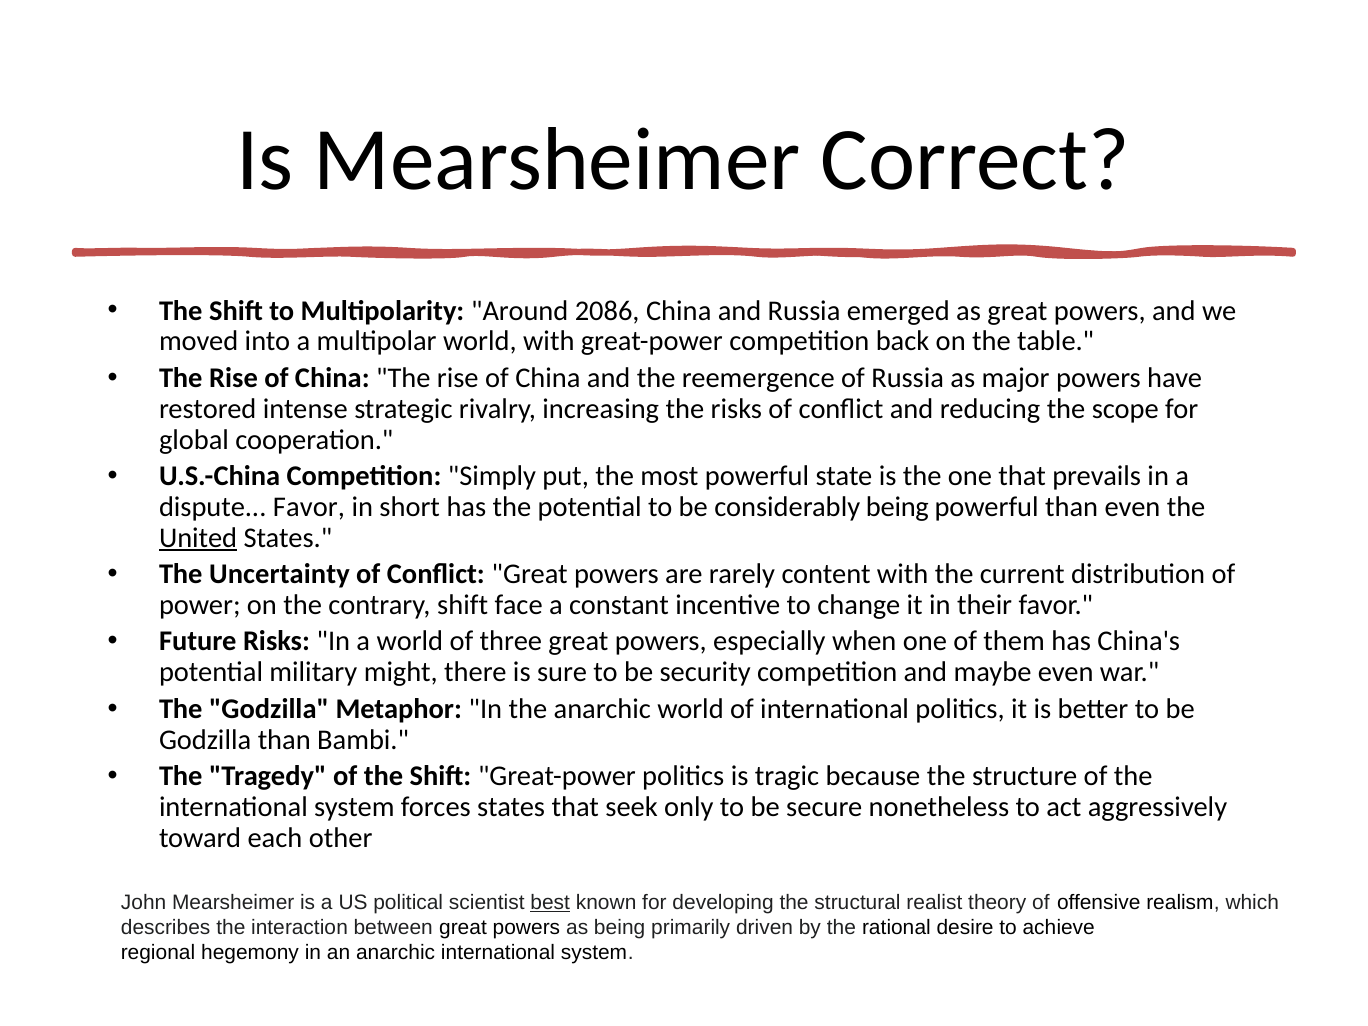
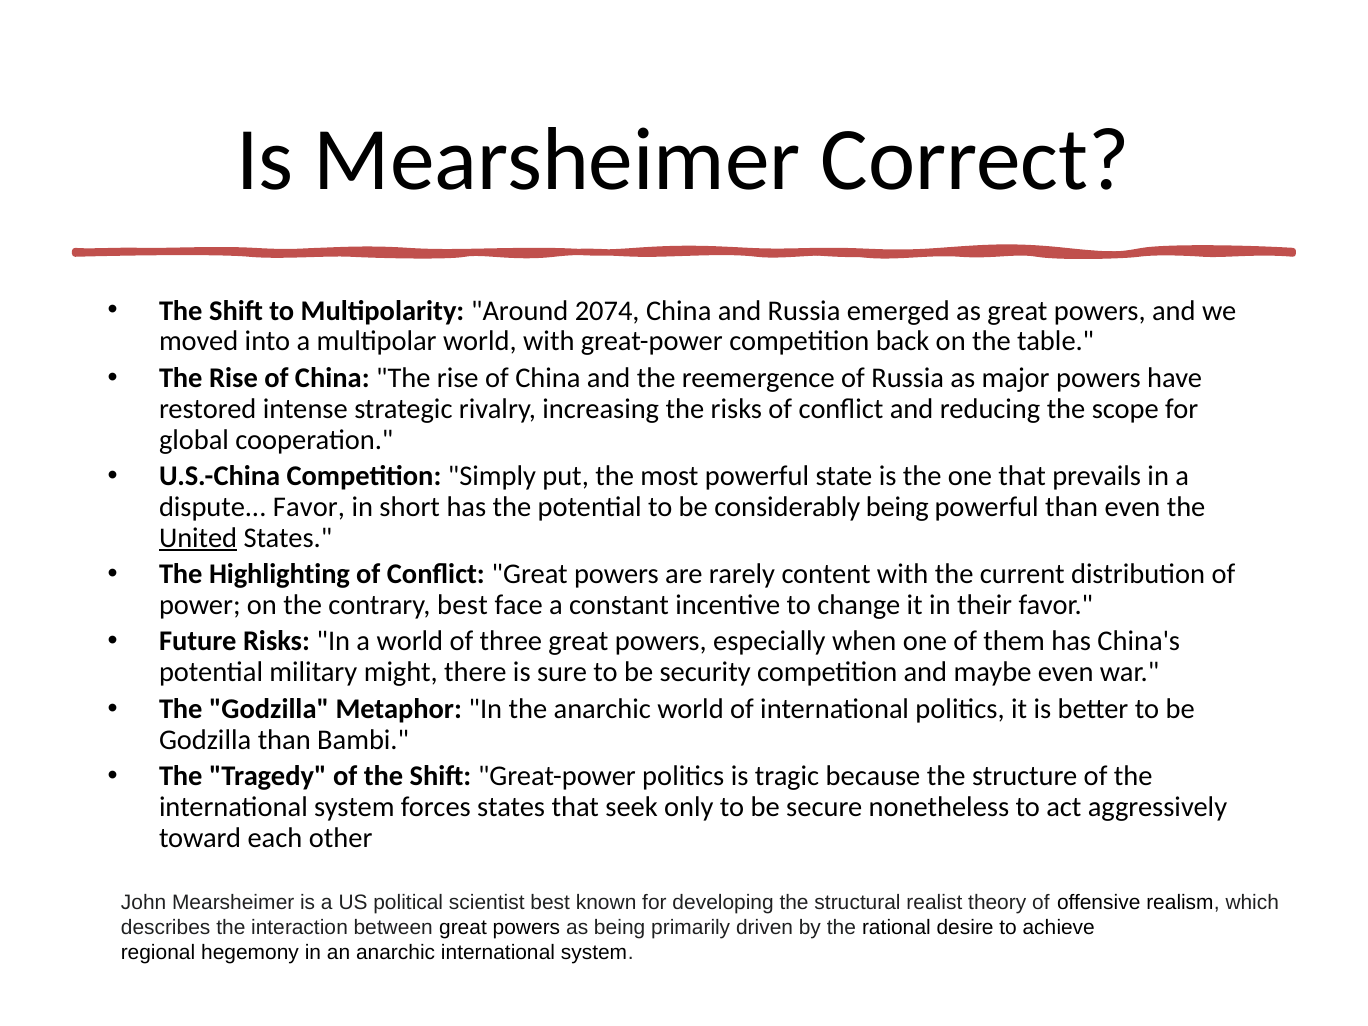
2086: 2086 -> 2074 (607, 311)
Uncertainty: Uncertainty -> Highlighting (280, 574)
contrary shift: shift -> best (462, 605)
best underline: present -> none (550, 902)
